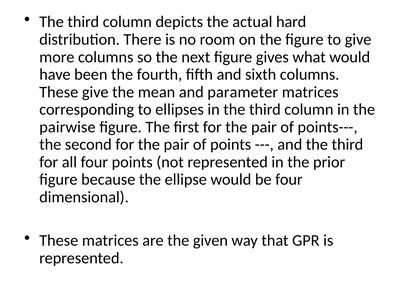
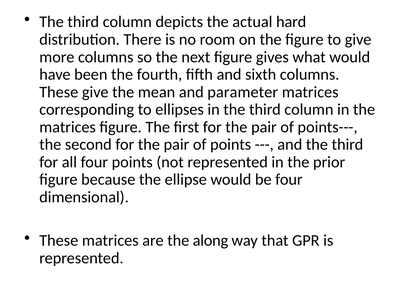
pairwise: pairwise -> matrices (68, 127)
given: given -> along (210, 241)
